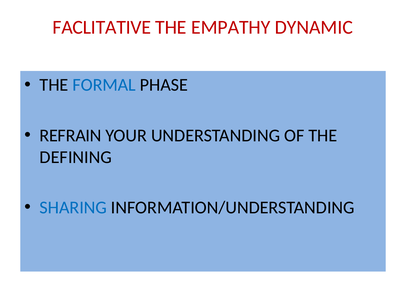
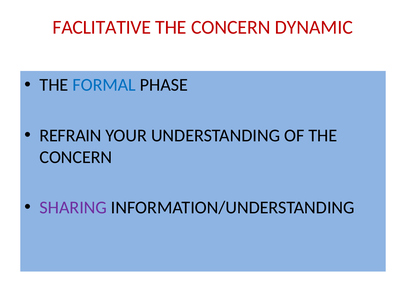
EMPATHY: EMPATHY -> CONCERN (231, 27)
DEFINING: DEFINING -> CONCERN (76, 157)
SHARING colour: blue -> purple (73, 208)
